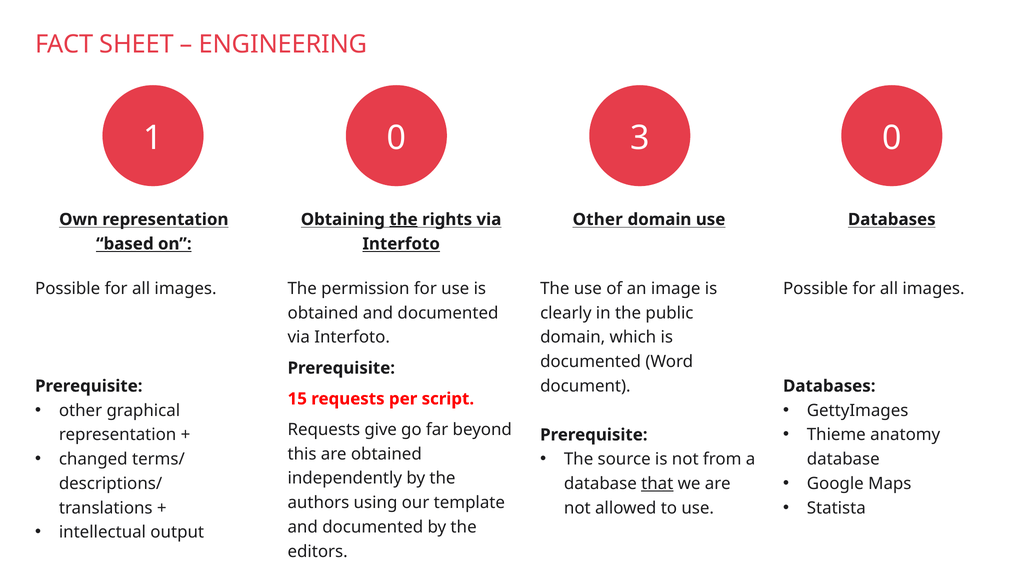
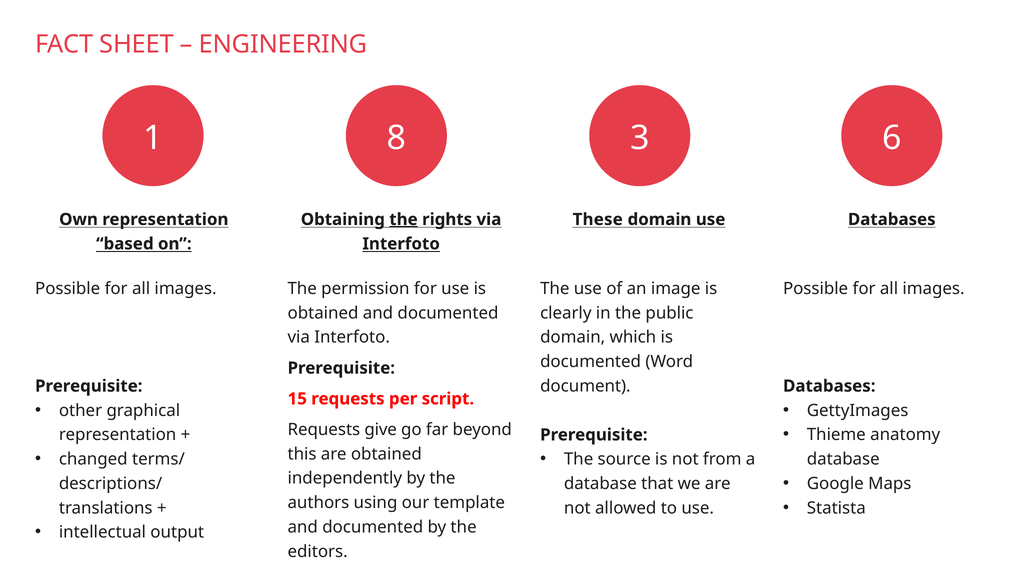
1 0: 0 -> 8 (396, 138)
3 0: 0 -> 6 (892, 138)
Other: Other -> These (598, 219)
that underline: present -> none (657, 484)
